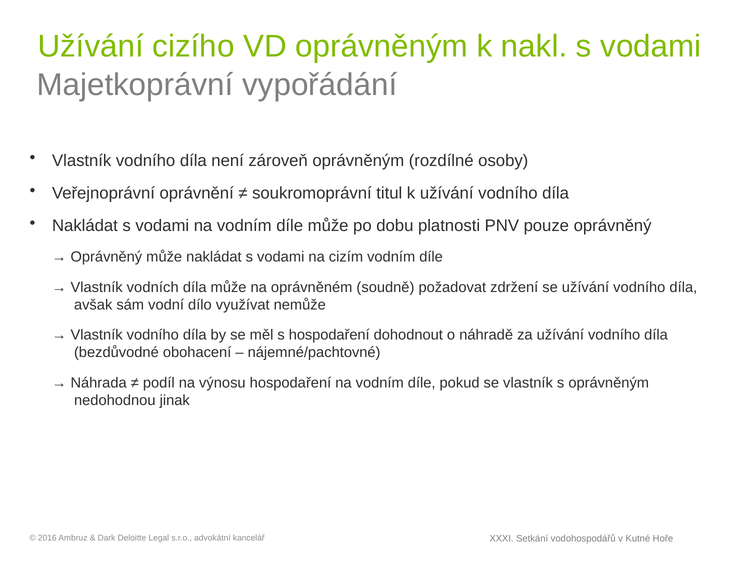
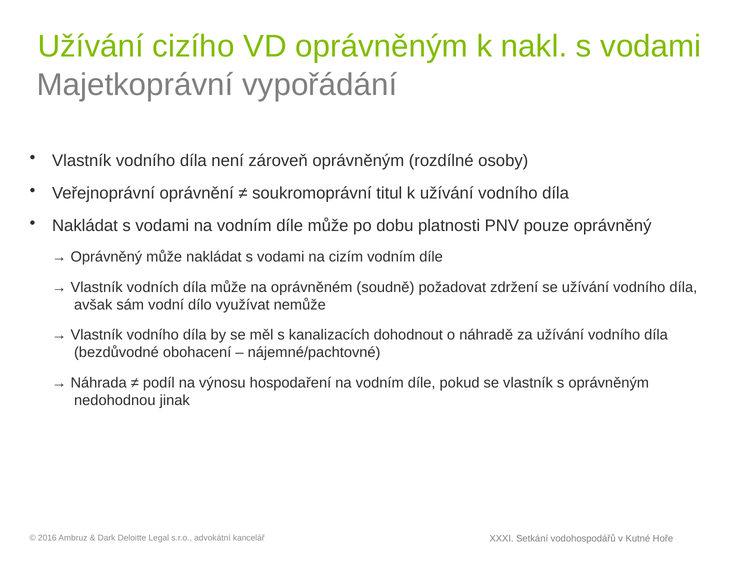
s hospodaření: hospodaření -> kanalizacích (329, 335)
